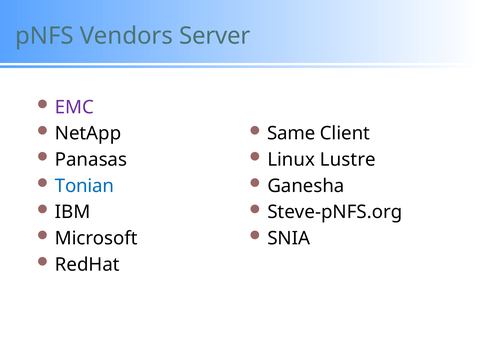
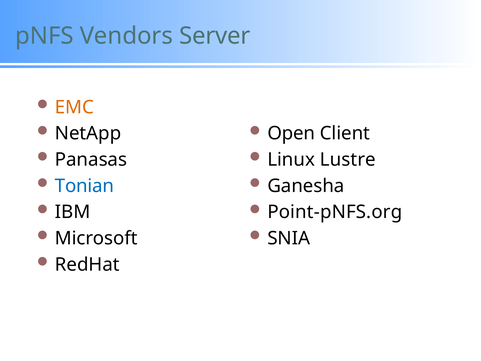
EMC colour: purple -> orange (74, 107)
Same: Same -> Open (291, 133)
Steve-pNFS.org: Steve-pNFS.org -> Point-pNFS.org (335, 212)
